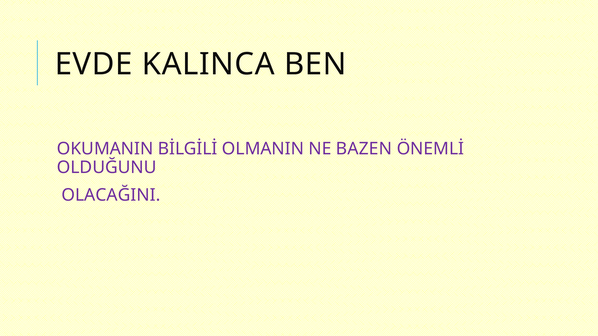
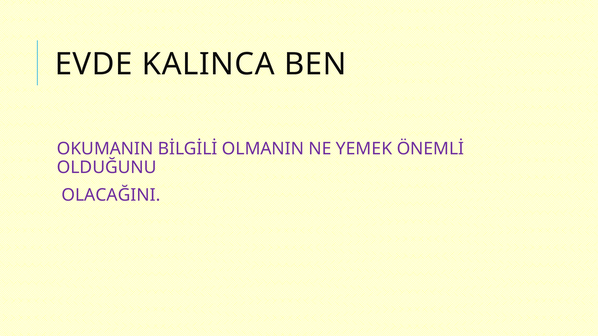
BAZEN: BAZEN -> YEMEK (364, 149)
